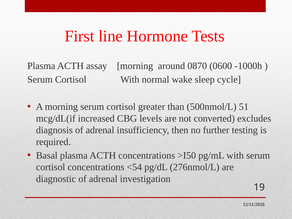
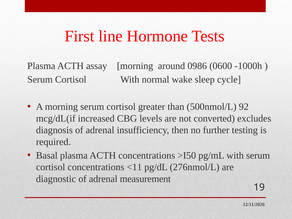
0870: 0870 -> 0986 (197, 66)
51: 51 -> 92 (244, 107)
<54: <54 -> <11 (134, 167)
investigation: investigation -> measurement (145, 179)
